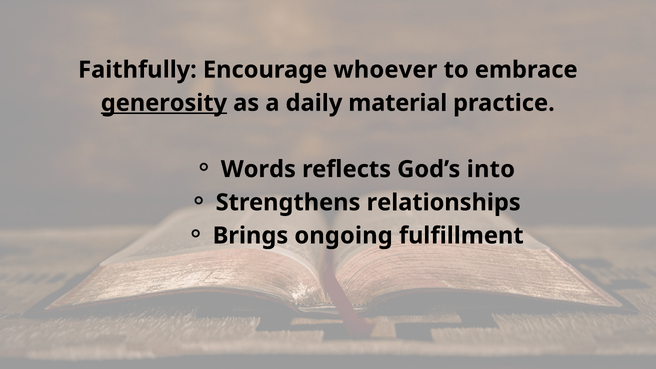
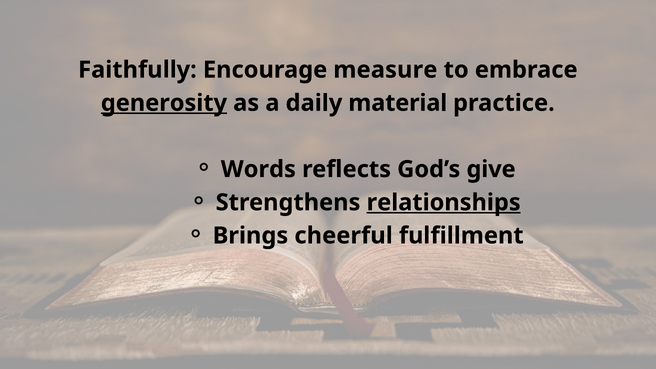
whoever: whoever -> measure (385, 70)
into: into -> give (491, 169)
relationships underline: none -> present (444, 202)
ongoing: ongoing -> cheerful (344, 236)
